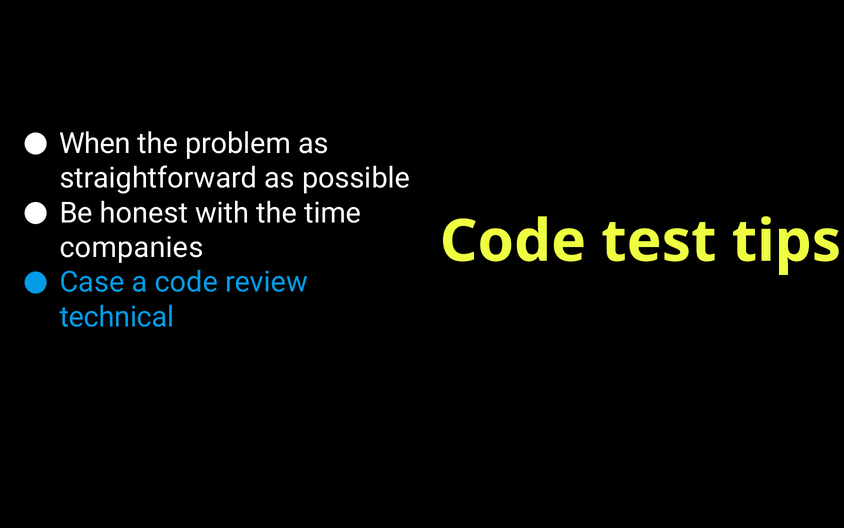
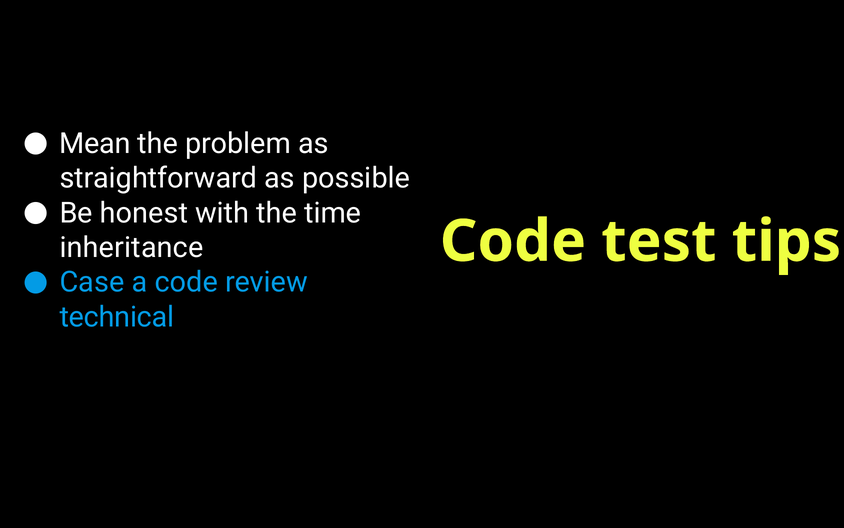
When: When -> Mean (95, 143)
companies: companies -> inheritance (132, 247)
